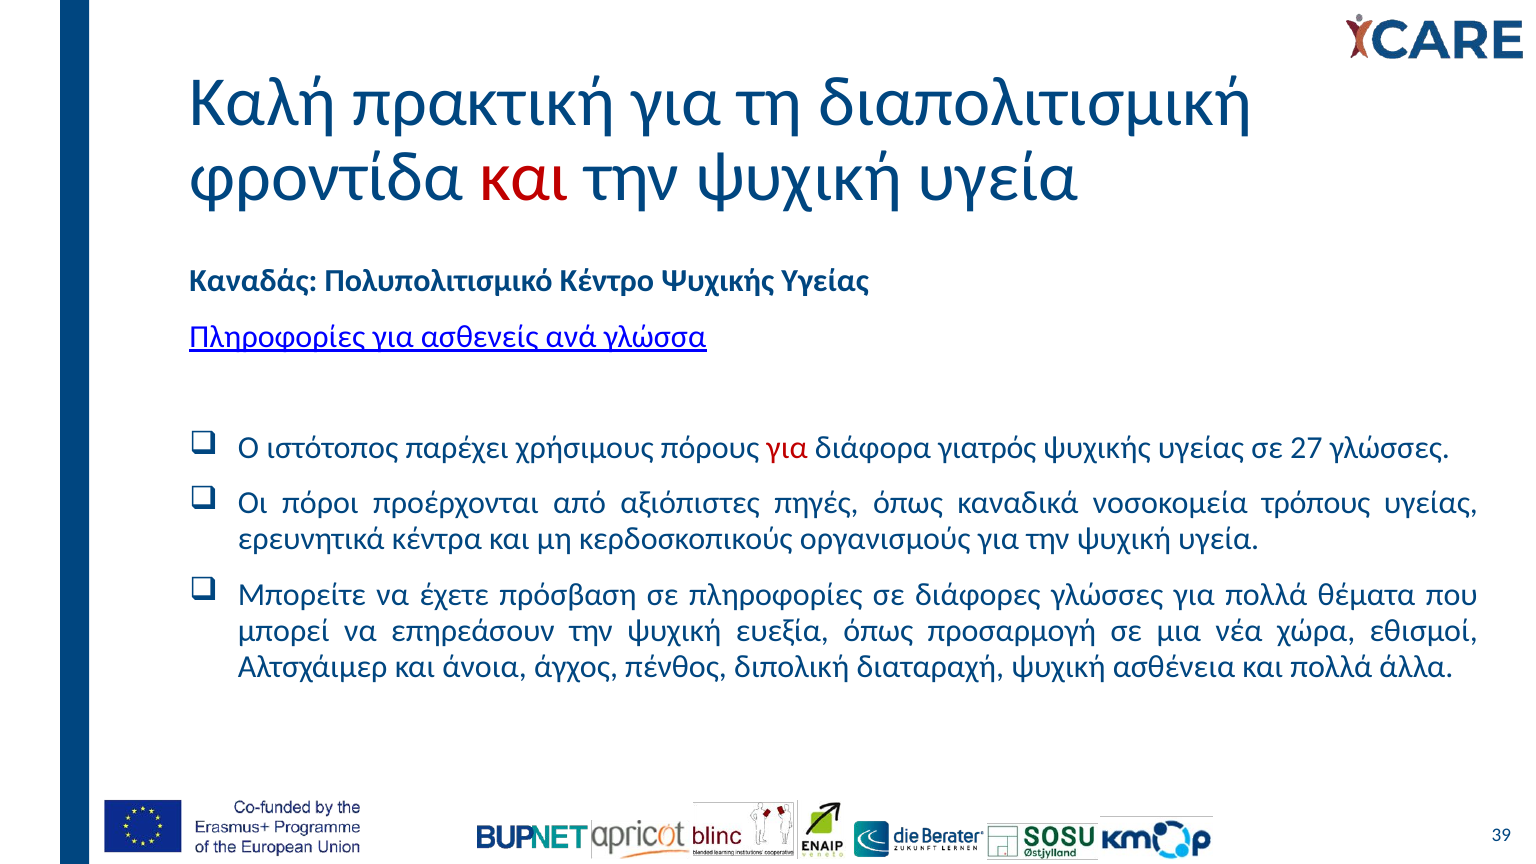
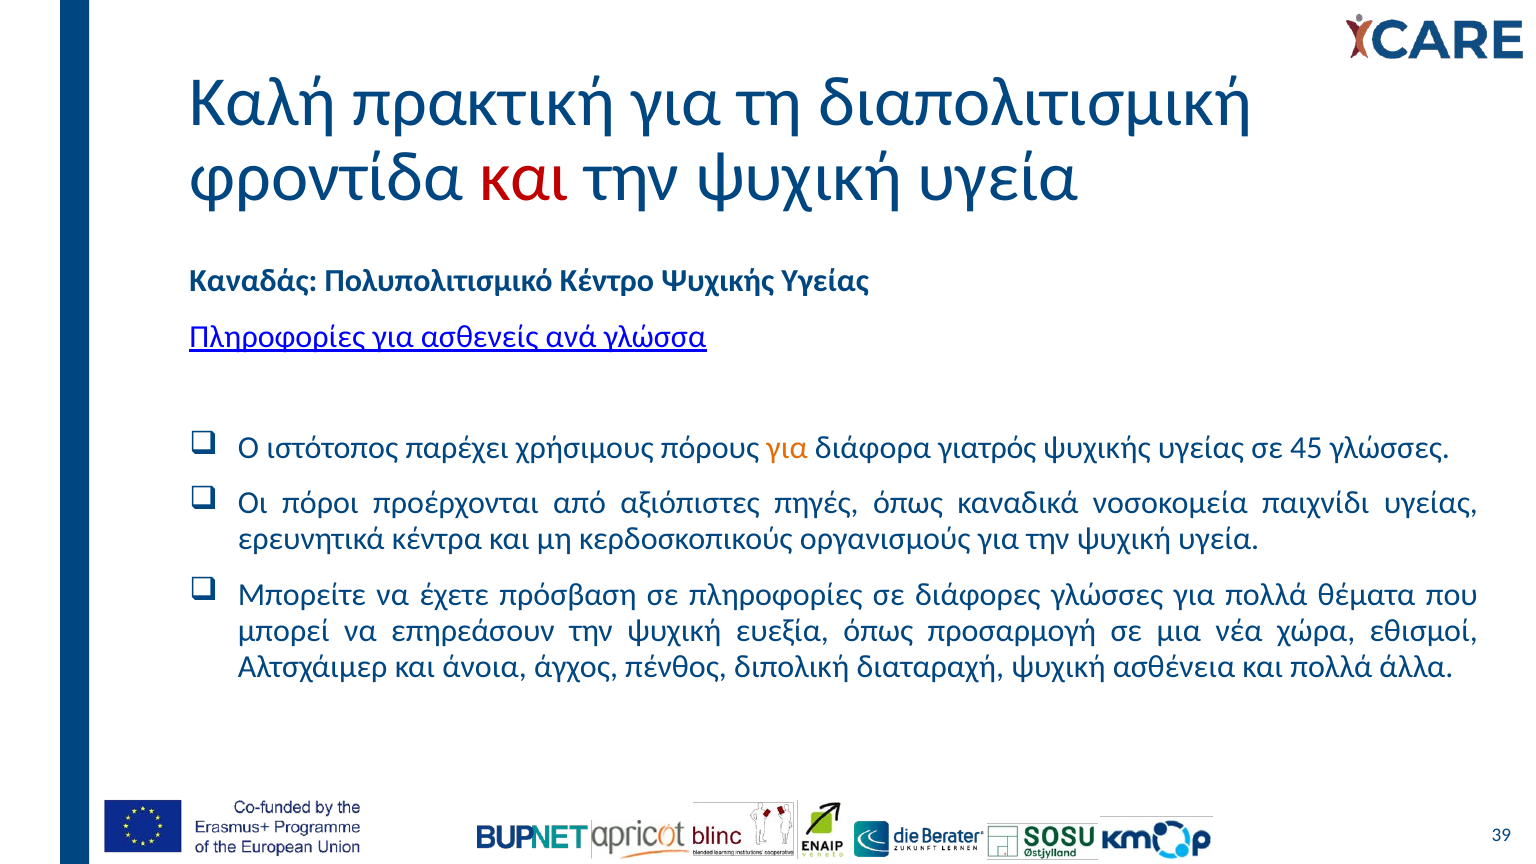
για colour: red -> orange (787, 448)
27: 27 -> 45 (1306, 448)
τρόπους: τρόπους -> παιχνίδι (1316, 503)
